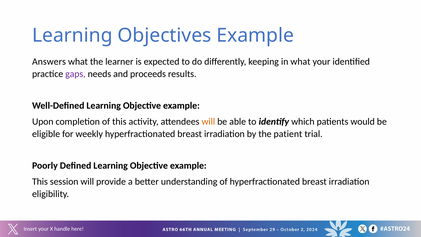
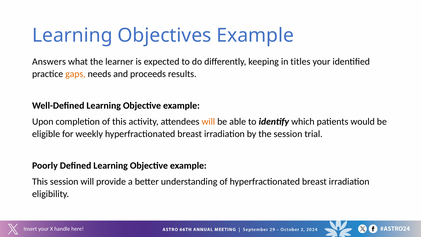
in what: what -> titles (300, 61)
gaps colour: purple -> orange (75, 74)
the patient: patient -> session (288, 134)
